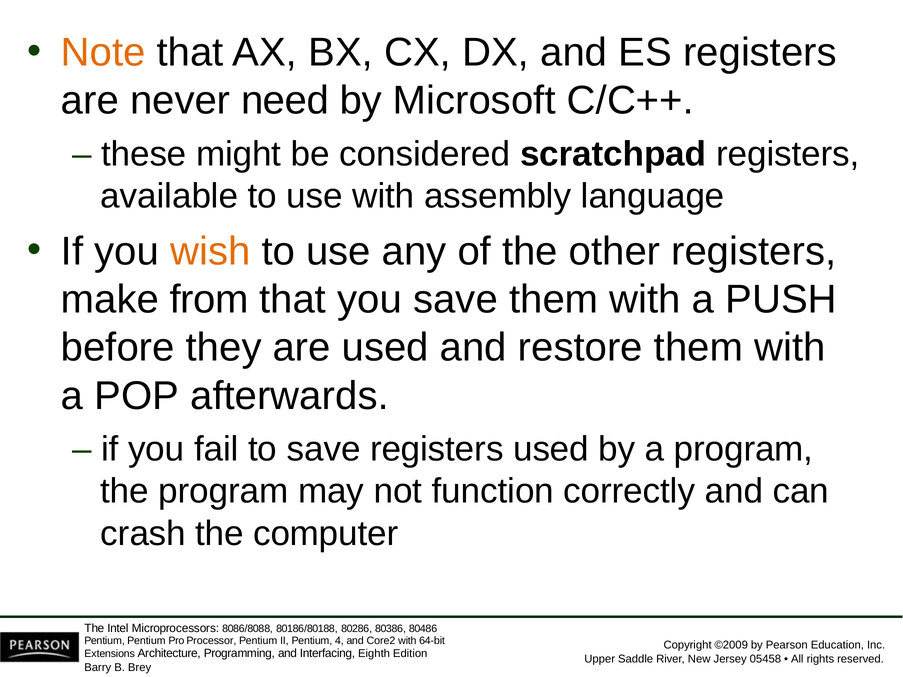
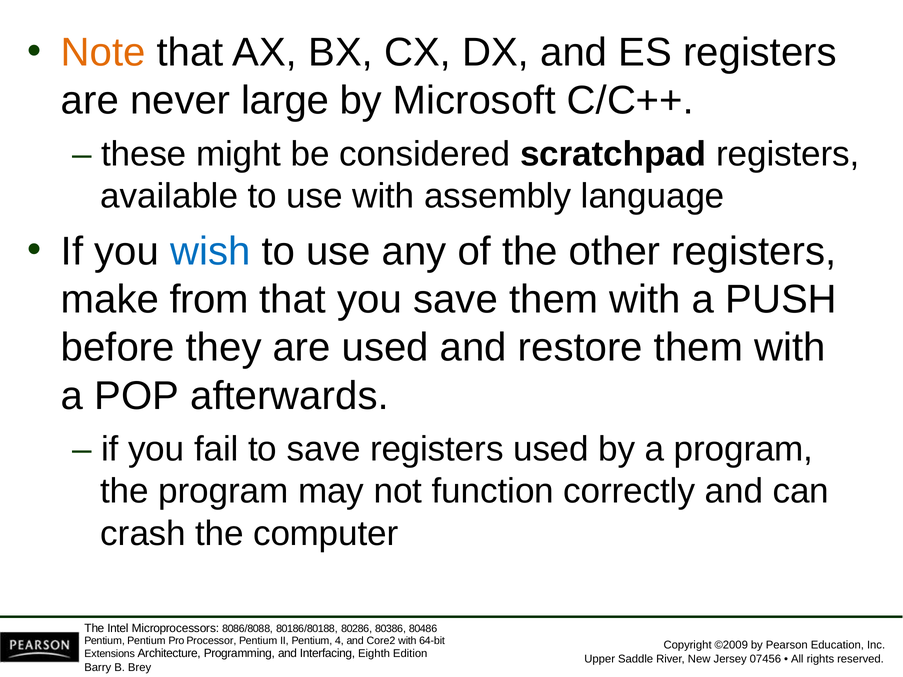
need: need -> large (285, 100)
wish colour: orange -> blue (210, 251)
05458: 05458 -> 07456 (765, 659)
